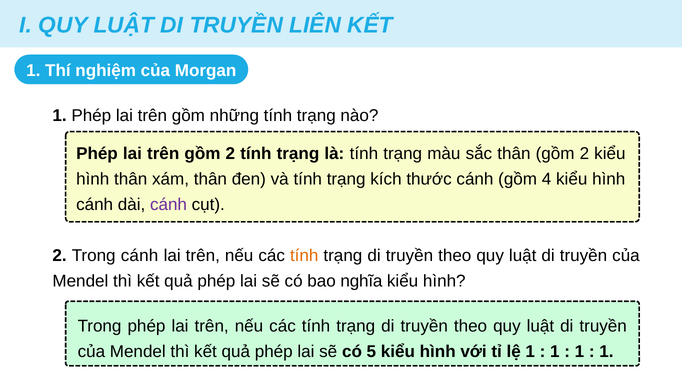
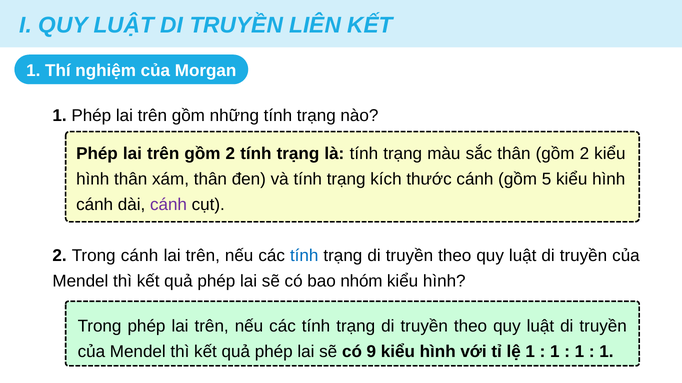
4: 4 -> 5 (547, 179)
tính colour: orange -> blue (304, 256)
nghĩa: nghĩa -> nhóm (361, 282)
5: 5 -> 9 (371, 352)
